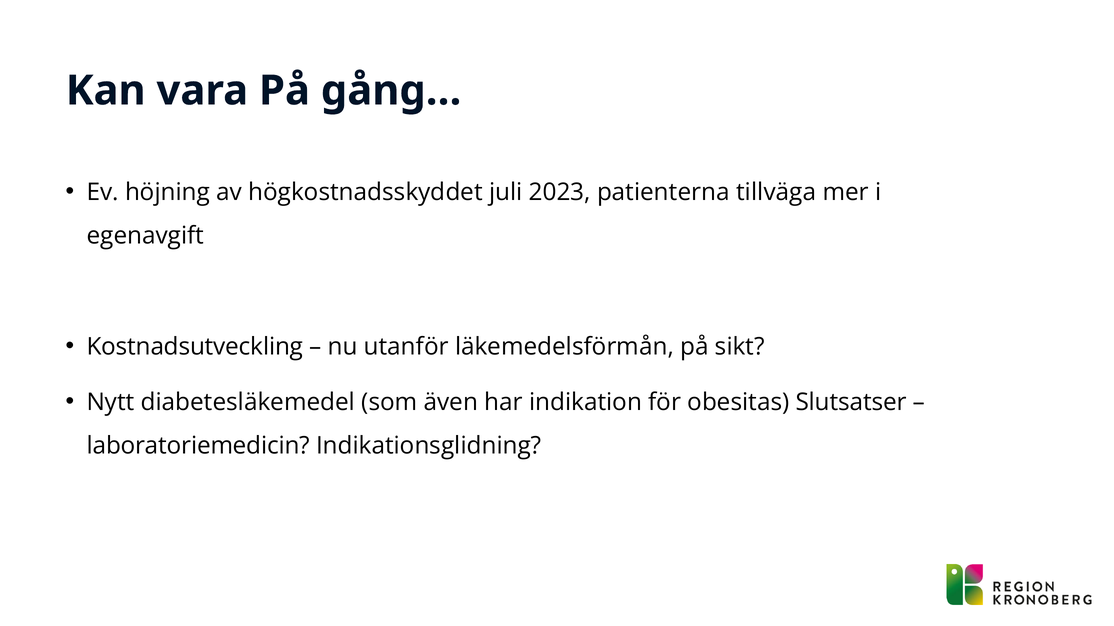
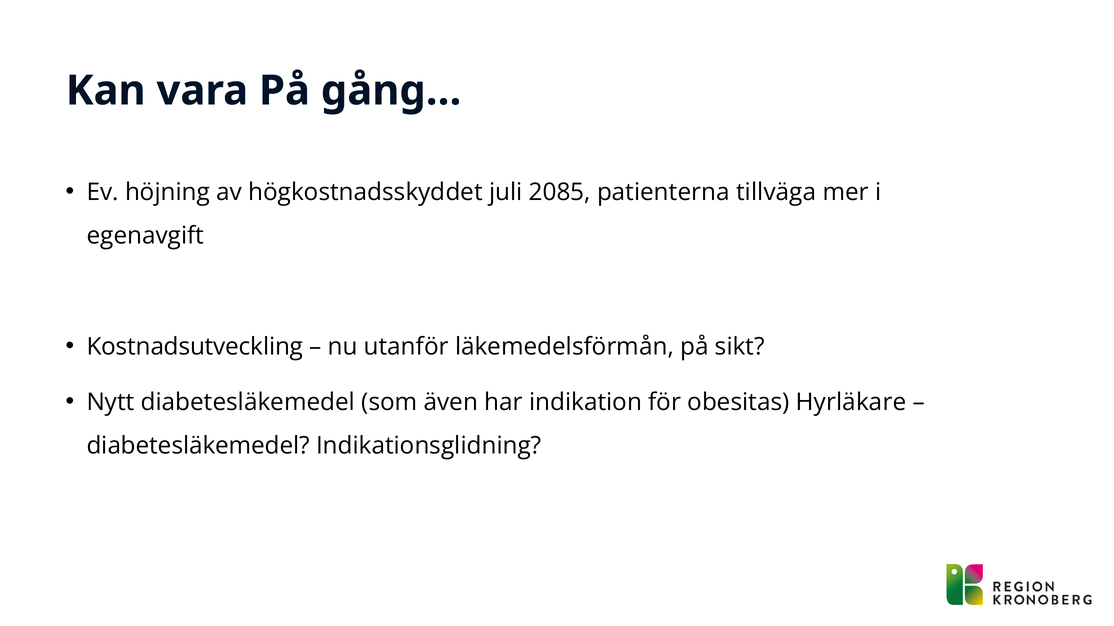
2023: 2023 -> 2085 (560, 192)
Slutsatser: Slutsatser -> Hyrläkare (851, 402)
laboratoriemedicin: laboratoriemedicin -> diabetesläkemedel (198, 446)
